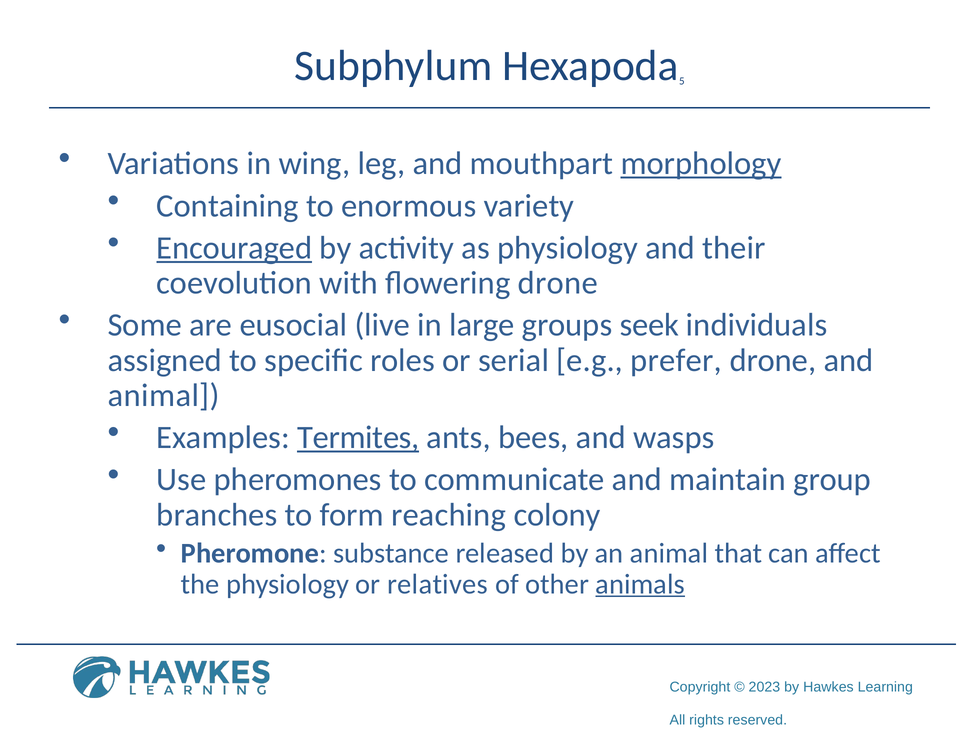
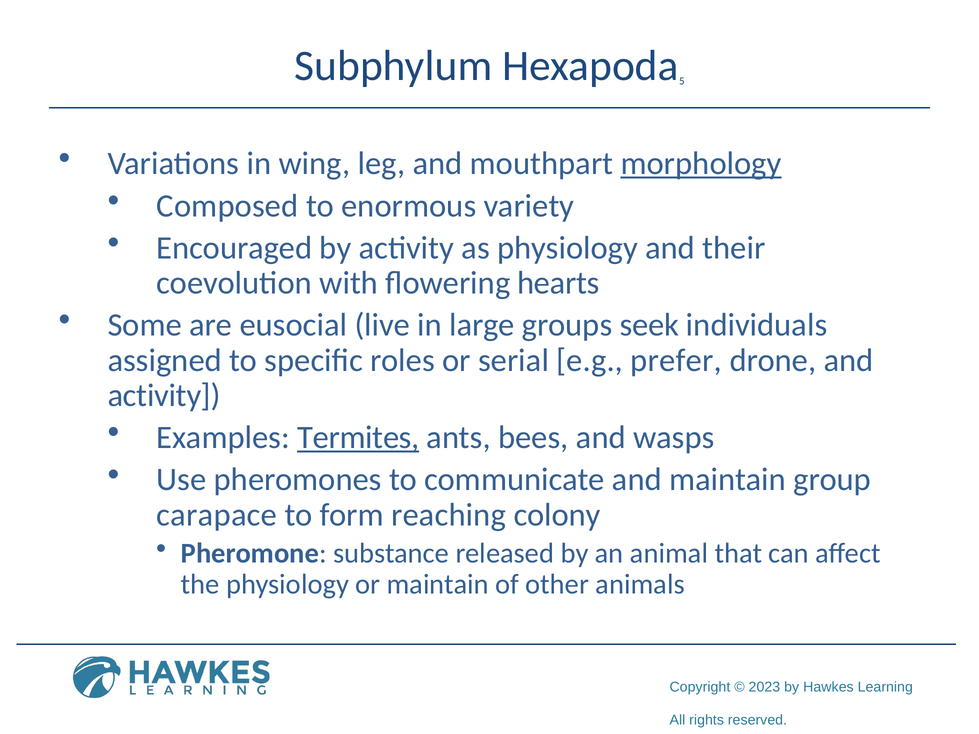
Containing: Containing -> Composed (227, 206)
Encouraged underline: present -> none (234, 248)
flowering drone: drone -> hearts (558, 283)
animal: animal -> activity (164, 396)
branches: branches -> carapace (217, 515)
or relatives: relatives -> maintain (438, 584)
animals underline: present -> none (640, 584)
